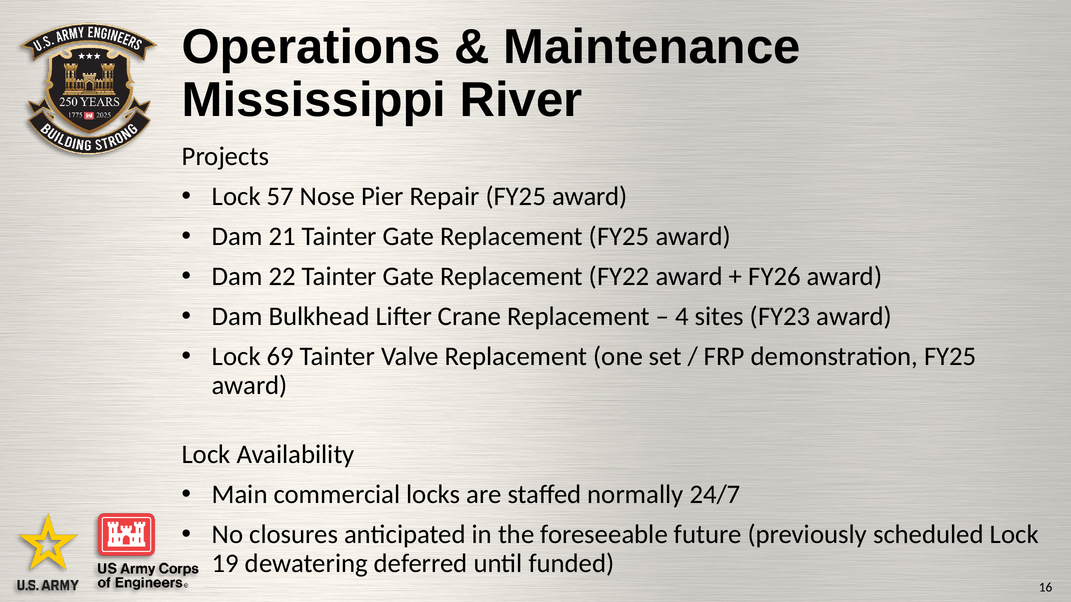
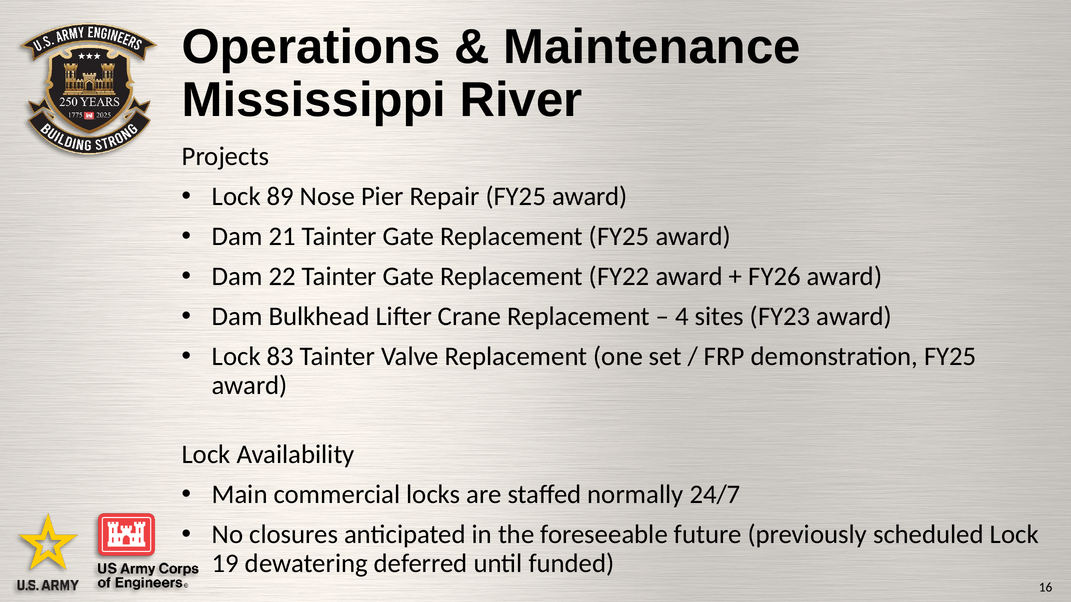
57: 57 -> 89 (280, 197)
69: 69 -> 83 (280, 357)
